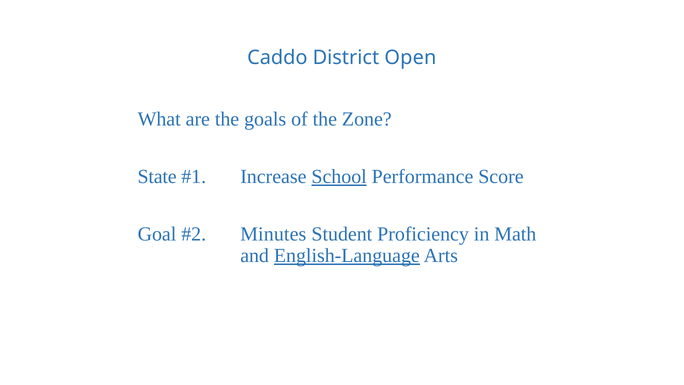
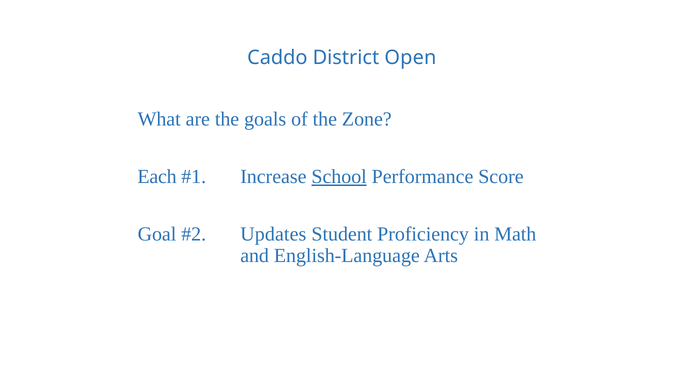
State: State -> Each (157, 177)
Minutes: Minutes -> Updates (273, 234)
English-Language underline: present -> none (347, 256)
